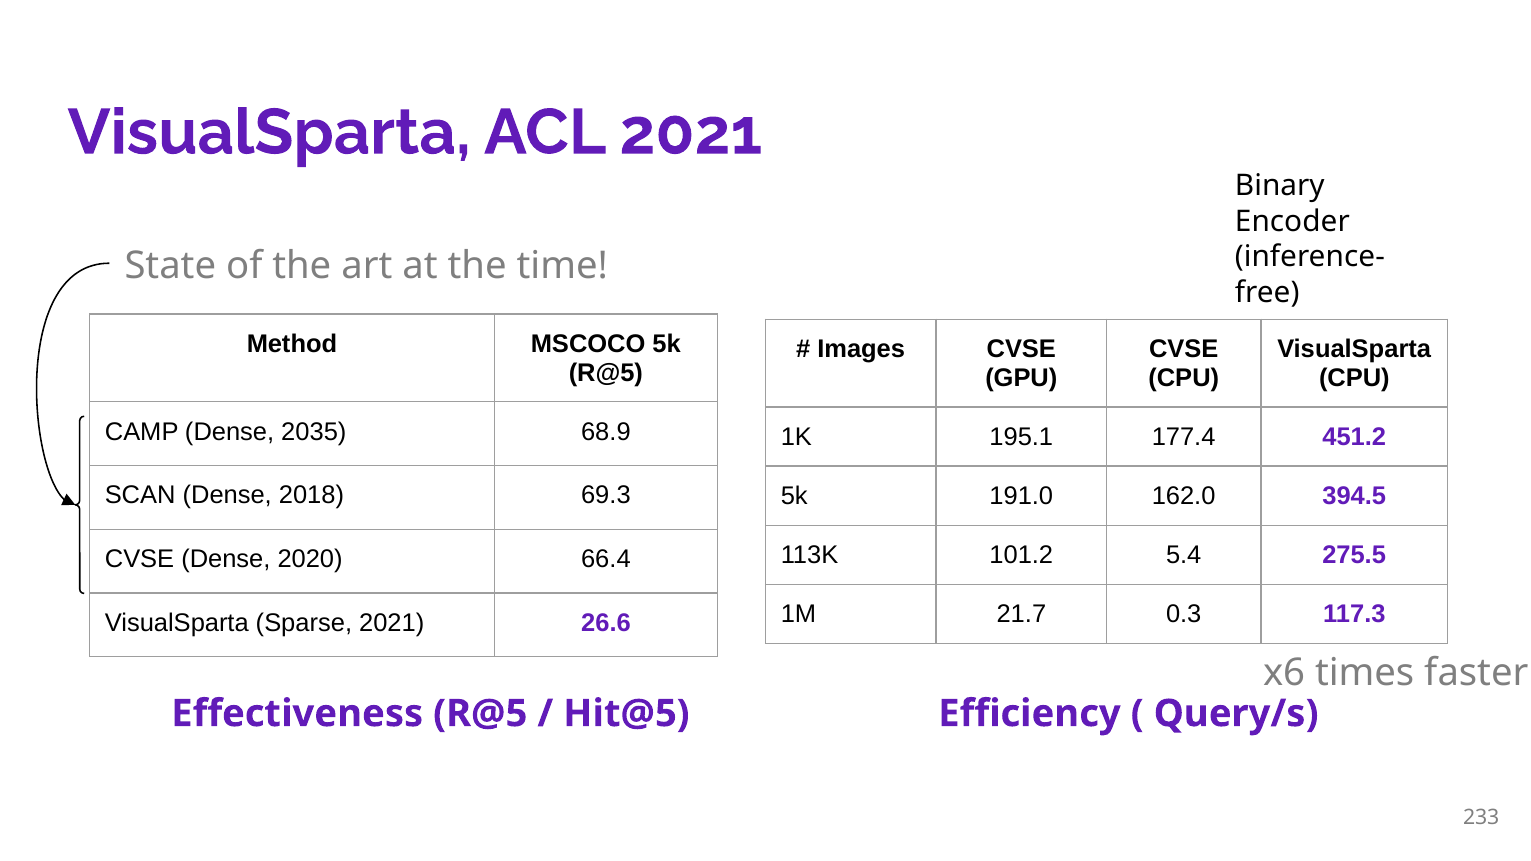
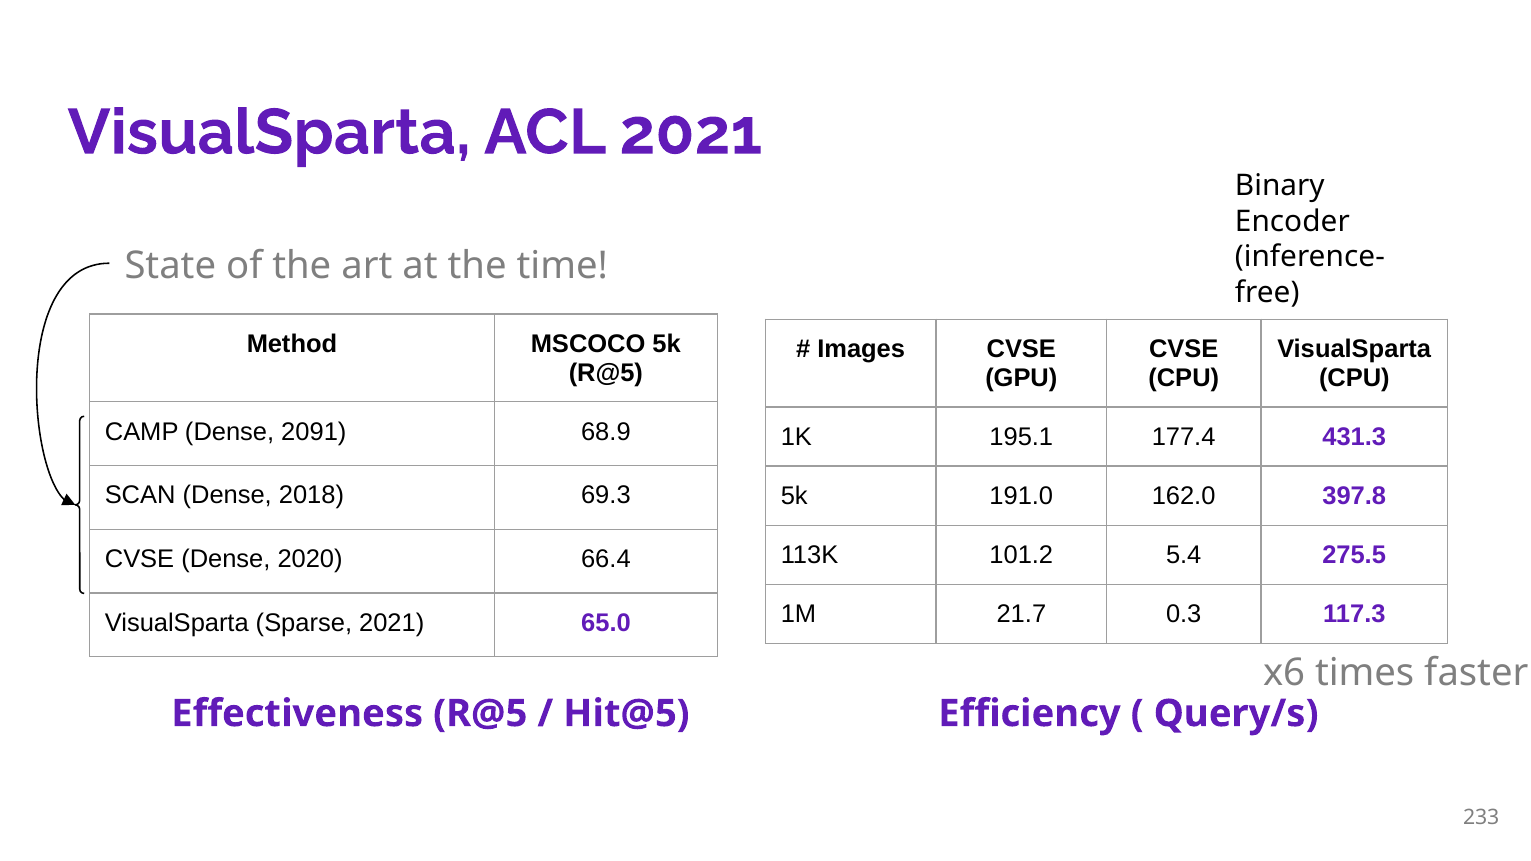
2035: 2035 -> 2091 (314, 432)
451.2: 451.2 -> 431.3 (1354, 437)
394.5: 394.5 -> 397.8 (1354, 496)
26.6: 26.6 -> 65.0 (606, 623)
